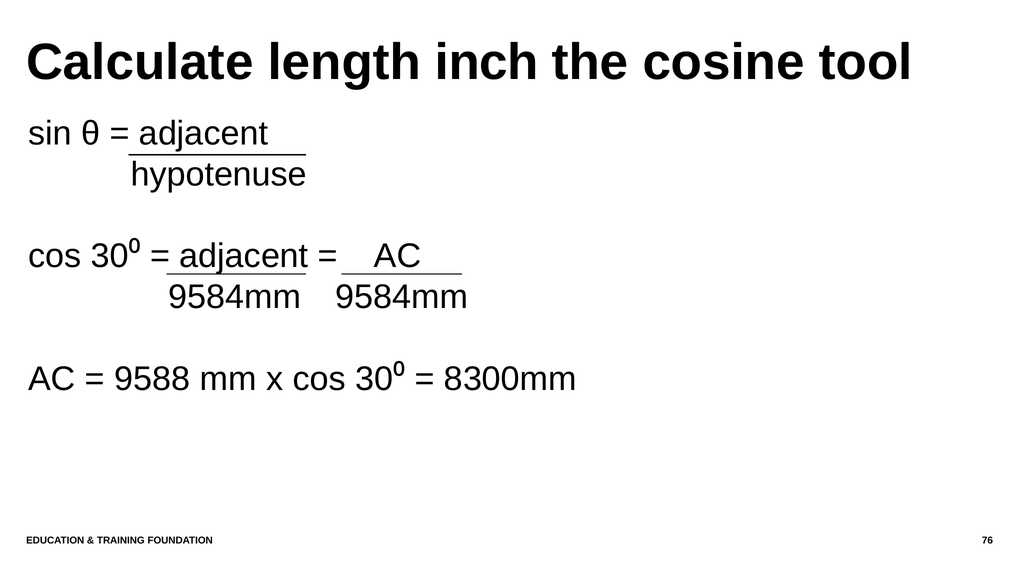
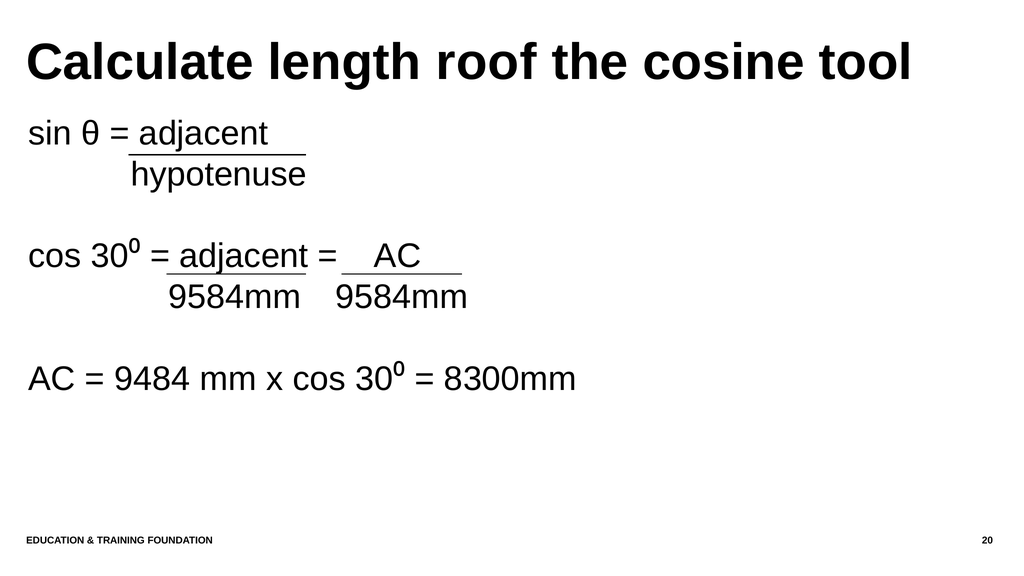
inch: inch -> roof (486, 62)
9588: 9588 -> 9484 (152, 379)
76: 76 -> 20 (987, 541)
